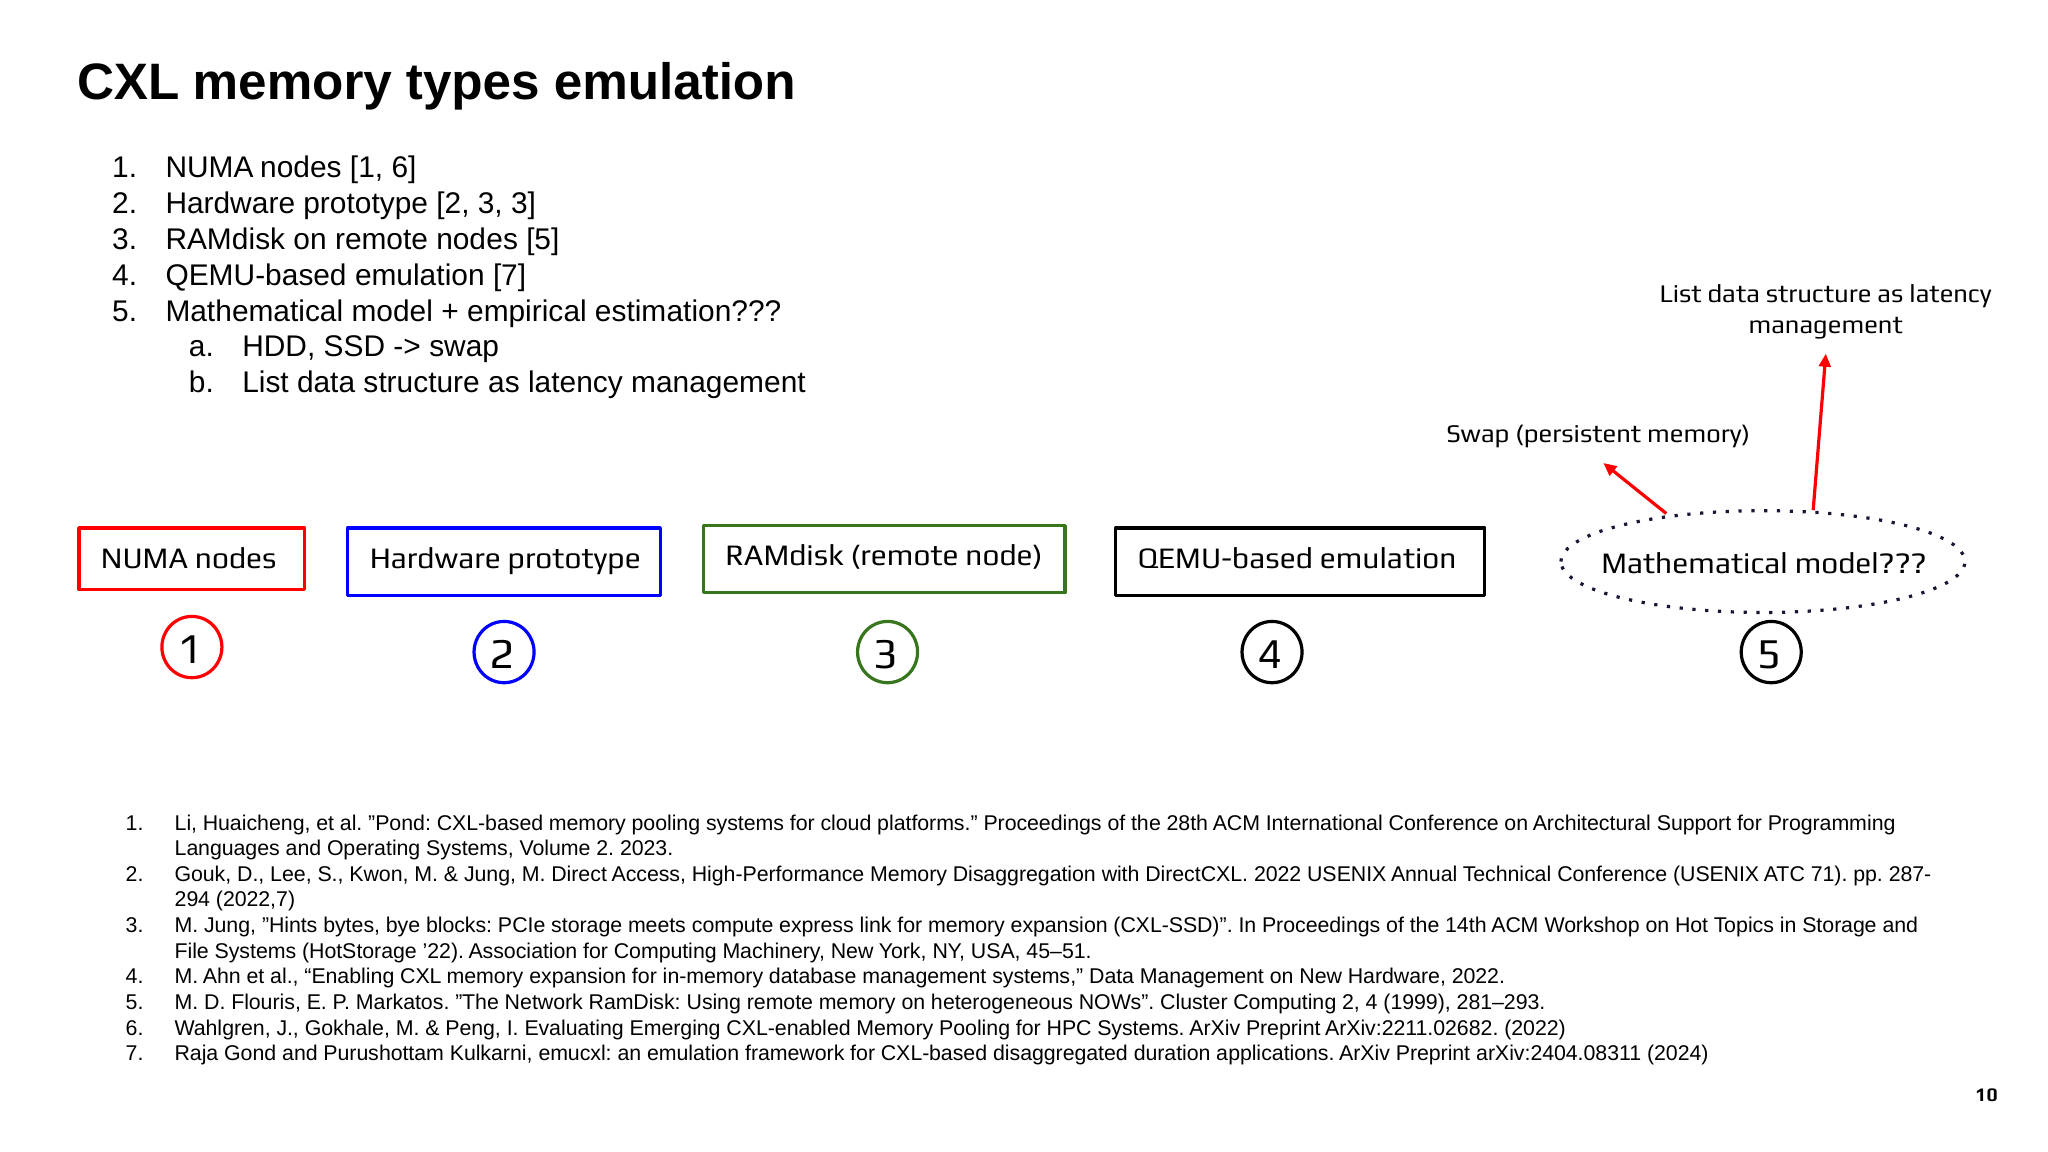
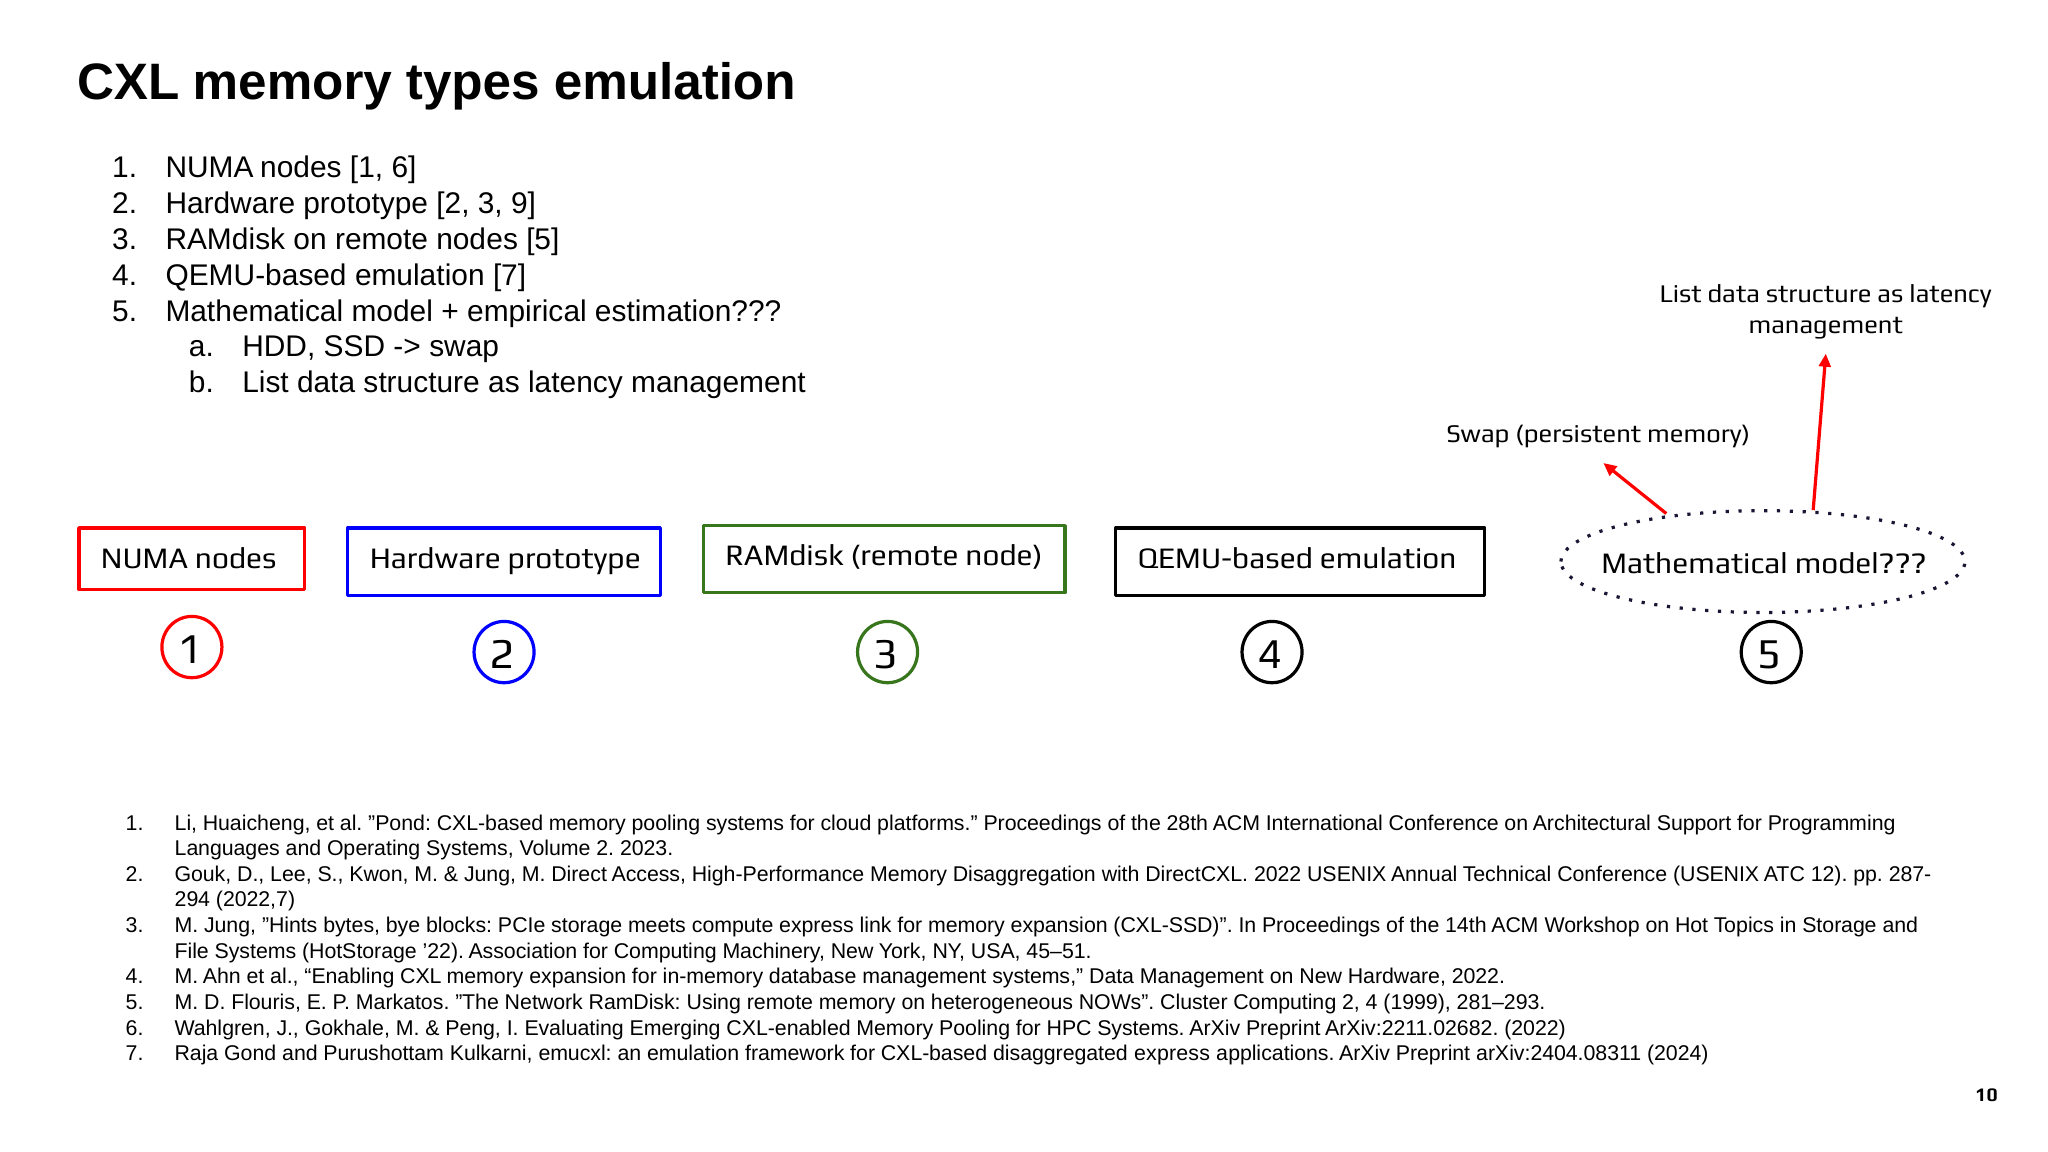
2 3 3: 3 -> 9 (523, 204)
71: 71 -> 12 (1829, 874)
disaggregated duration: duration -> express (1172, 1054)
